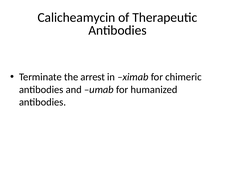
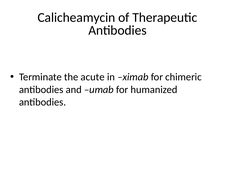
arrest: arrest -> acute (93, 77)
